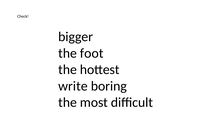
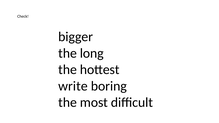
foot: foot -> long (92, 53)
